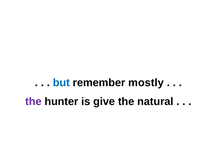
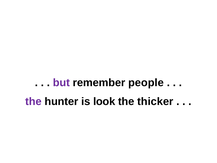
but colour: blue -> purple (61, 82)
mostly: mostly -> people (146, 82)
give: give -> look (104, 101)
natural: natural -> thicker (155, 101)
